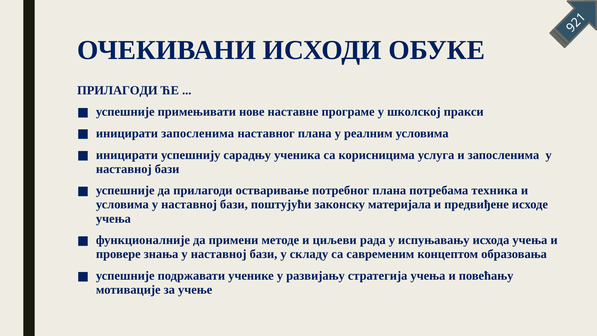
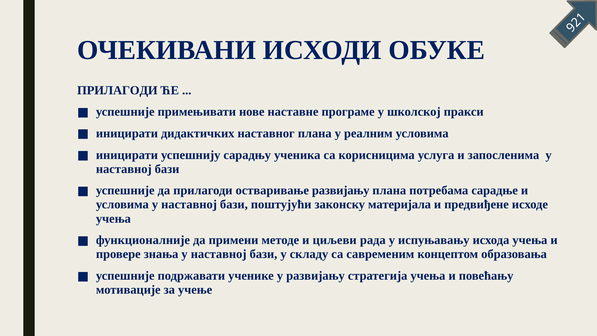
иницирати запосленима: запосленима -> дидактичких (198, 133)
остваривање потребног: потребног -> развијању (341, 190)
техника: техника -> сарадње (495, 190)
